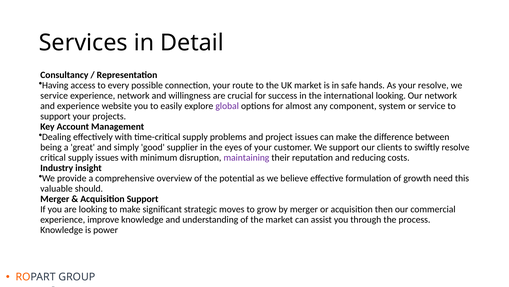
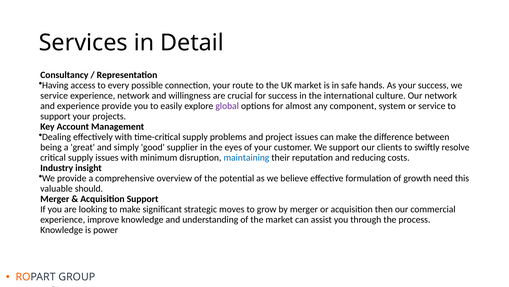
your resolve: resolve -> success (433, 85)
international looking: looking -> culture (391, 95)
experience website: website -> provide (117, 106)
maintaining colour: purple -> blue (246, 157)
